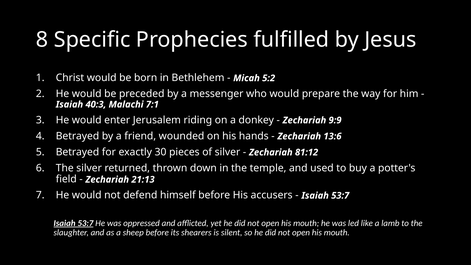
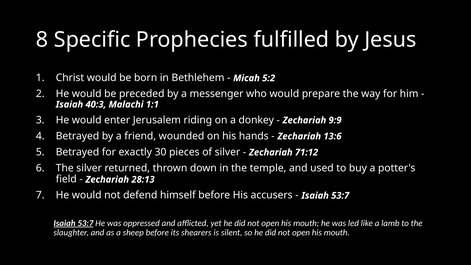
7:1: 7:1 -> 1:1 (152, 104)
81:12: 81:12 -> 71:12 (307, 152)
21:13: 21:13 -> 28:13 (143, 179)
